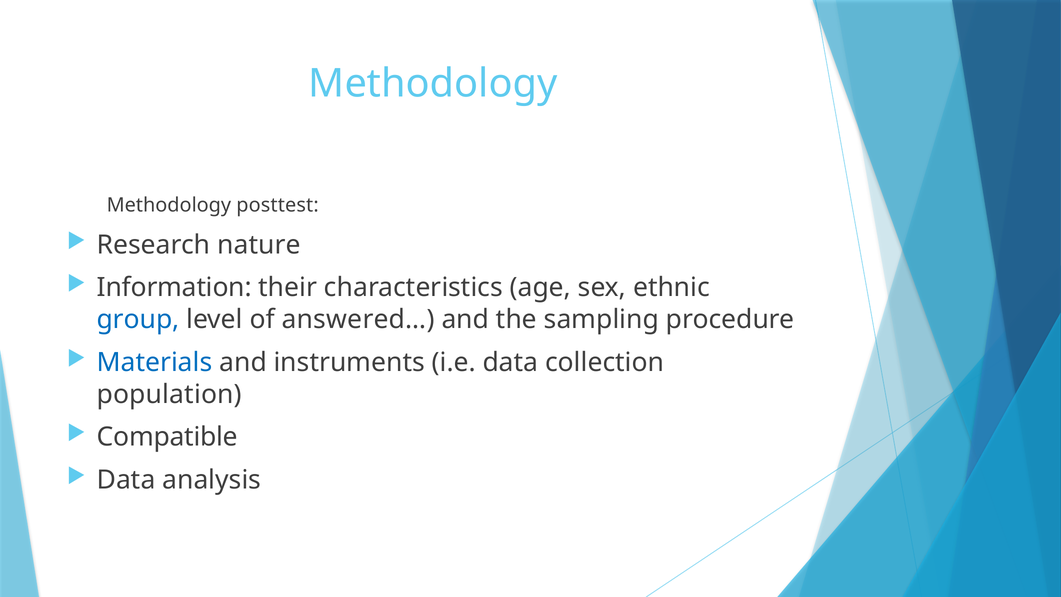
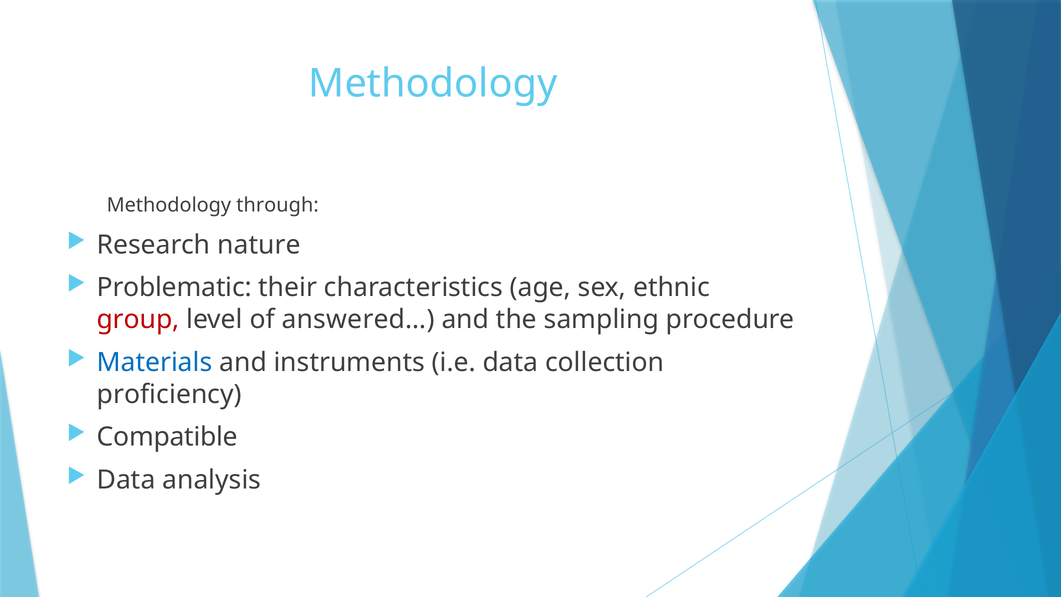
posttest: posttest -> through (278, 205)
Information: Information -> Problematic (174, 288)
group colour: blue -> red (138, 319)
population: population -> proficiency (169, 394)
